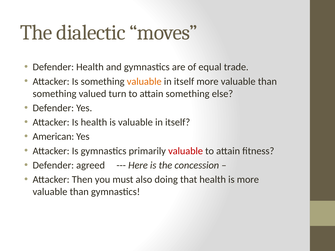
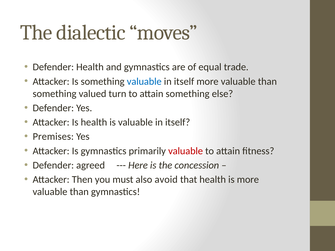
valuable colour: orange -> blue (144, 81)
American: American -> Premises (53, 137)
doing: doing -> avoid (166, 180)
